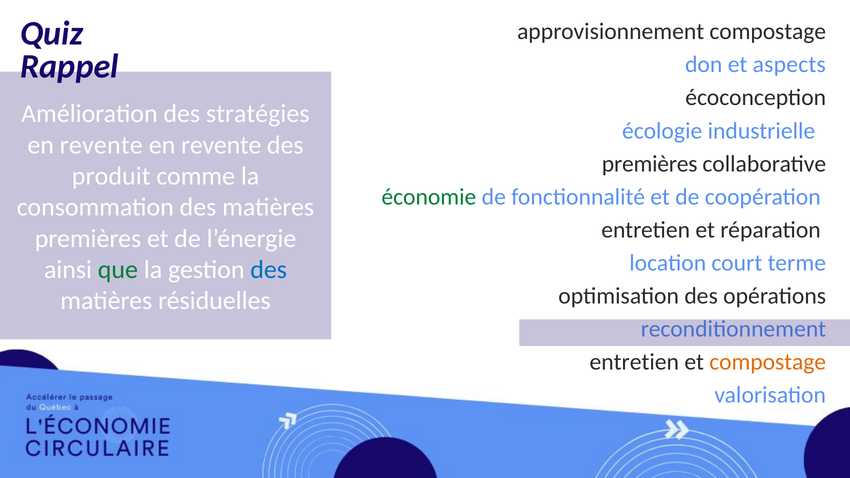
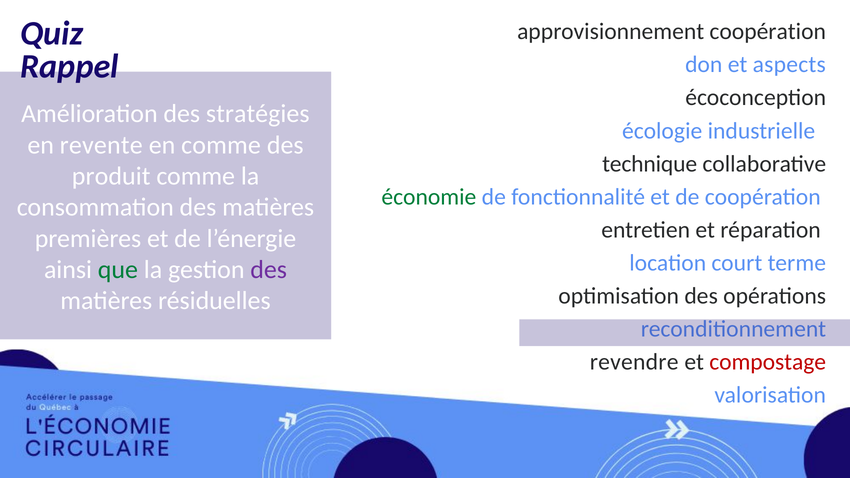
approvisionnement compostage: compostage -> coopération (768, 32)
revente: revente -> comme (221, 145)
premières: premières -> technique (650, 164)
des colour: blue -> purple (269, 270)
entretien: entretien -> revendre (634, 362)
compostage colour: orange -> red (768, 362)
